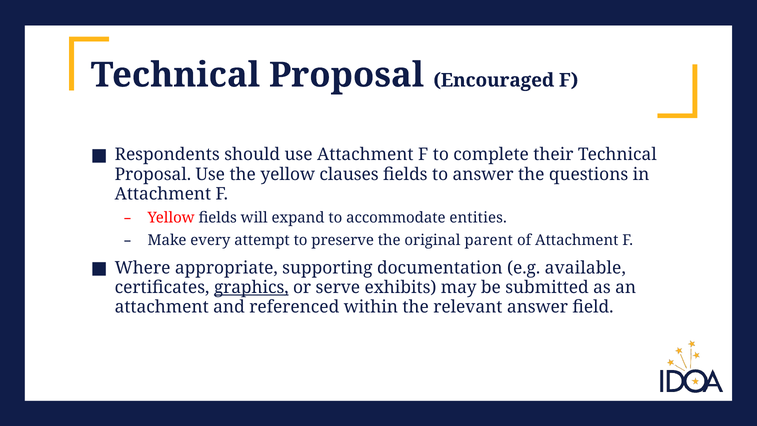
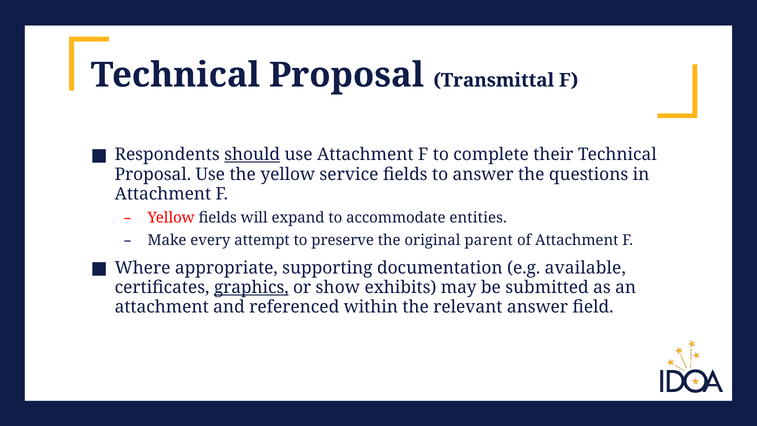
Encouraged: Encouraged -> Transmittal (494, 80)
should underline: none -> present (252, 155)
clauses: clauses -> service (349, 174)
serve: serve -> show (338, 287)
